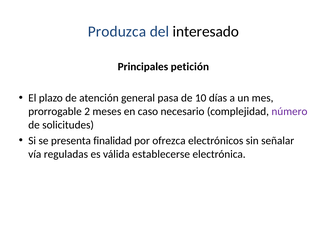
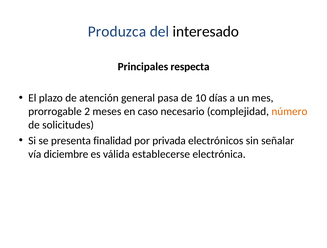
petición: petición -> respecta (190, 67)
número colour: purple -> orange (289, 111)
ofrezca: ofrezca -> privada (169, 140)
reguladas: reguladas -> diciembre (66, 154)
